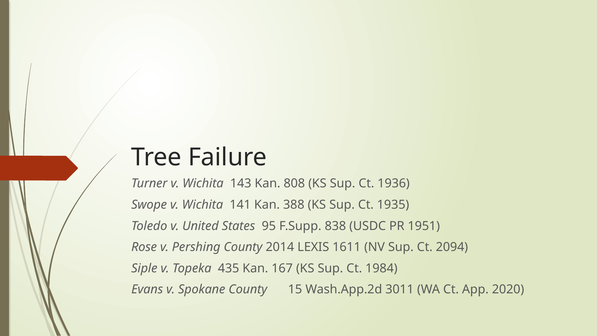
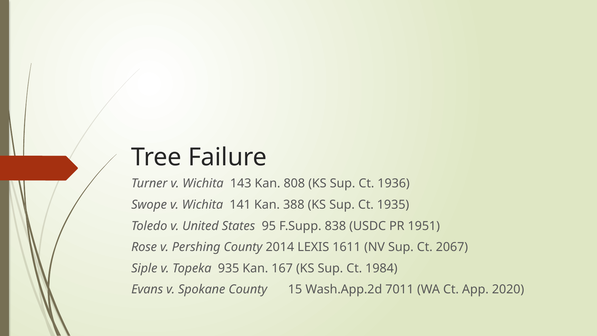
2094: 2094 -> 2067 (452, 247)
435: 435 -> 935 (229, 268)
3011: 3011 -> 7011 (400, 289)
